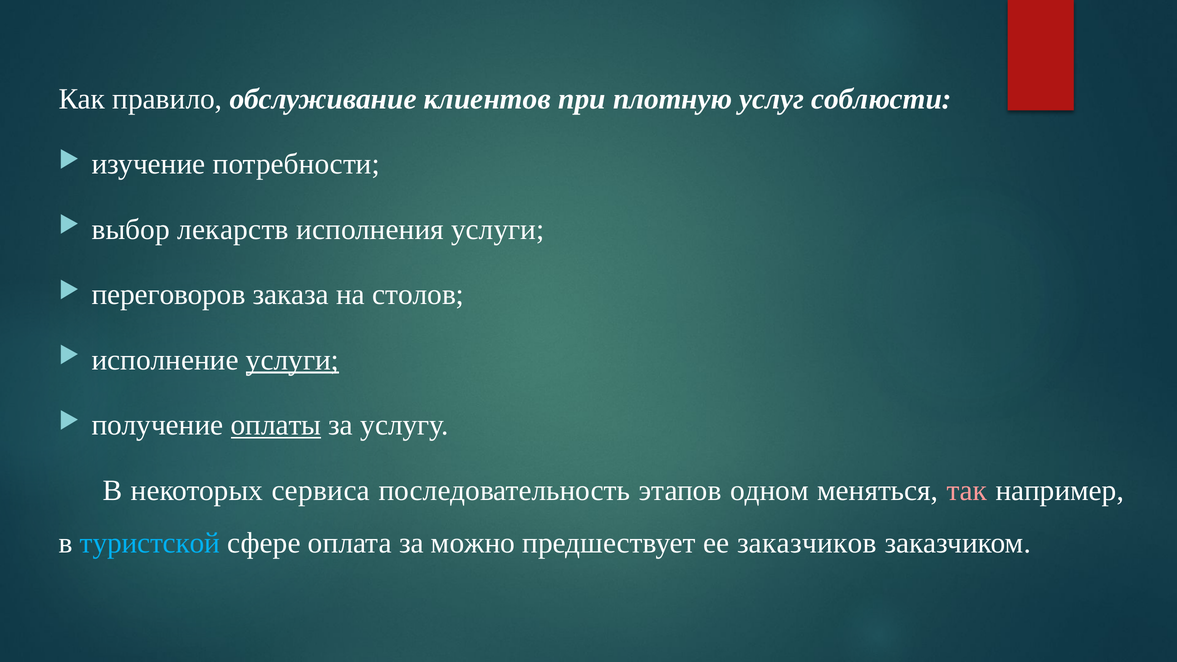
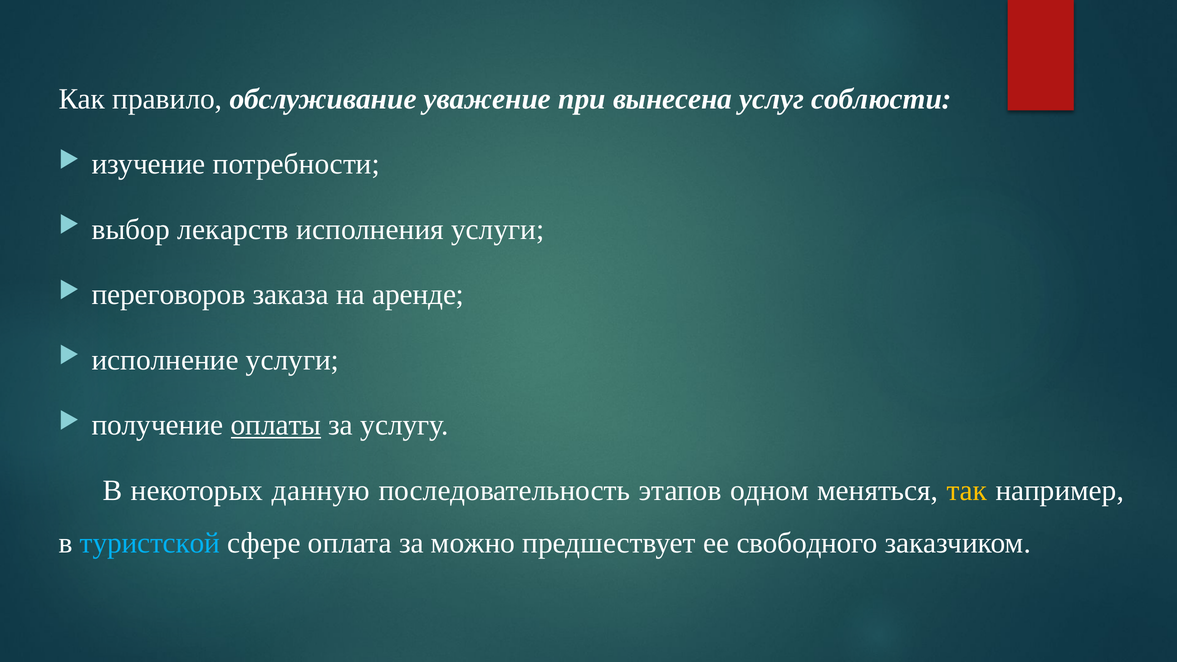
клиентов: клиентов -> уважение (487, 99)
плотную: плотную -> вынесена (672, 99)
столов: столов -> аренде (418, 295)
услуги underline: present -> none (293, 360)
сервиса: сервиса -> данную (321, 490)
так colour: pink -> yellow (967, 490)
заказчиков: заказчиков -> свободного (807, 543)
